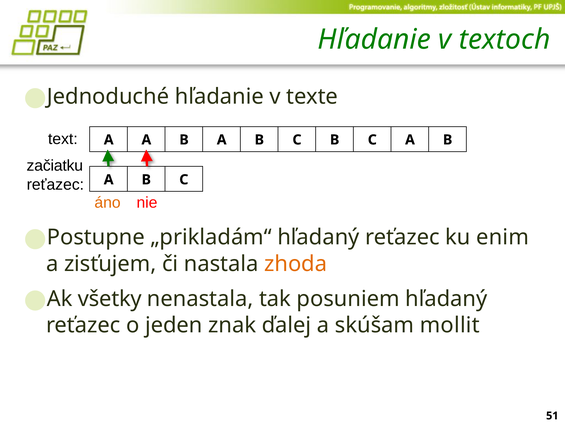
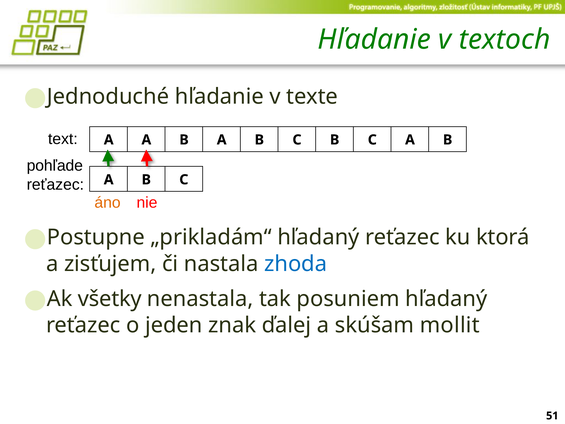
začiatku: začiatku -> pohľade (55, 166)
enim: enim -> ktorá (503, 237)
zhoda colour: orange -> blue (296, 264)
